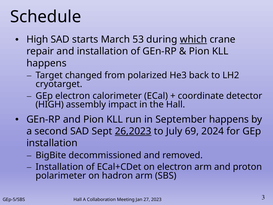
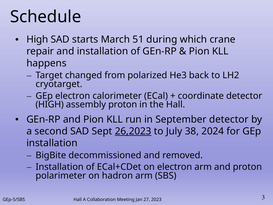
53: 53 -> 51 (138, 39)
which underline: present -> none (193, 39)
assembly impact: impact -> proton (123, 104)
September happens: happens -> detector (229, 119)
69: 69 -> 38 (192, 131)
